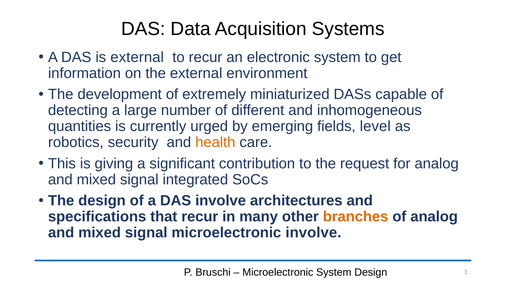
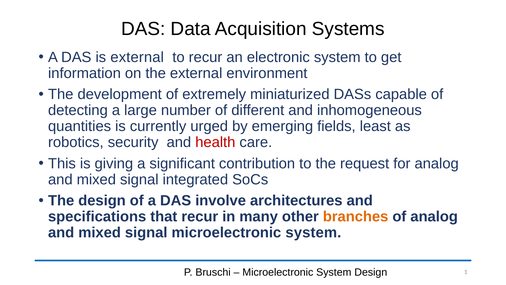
level: level -> least (375, 126)
health colour: orange -> red (215, 142)
signal microelectronic involve: involve -> system (313, 232)
